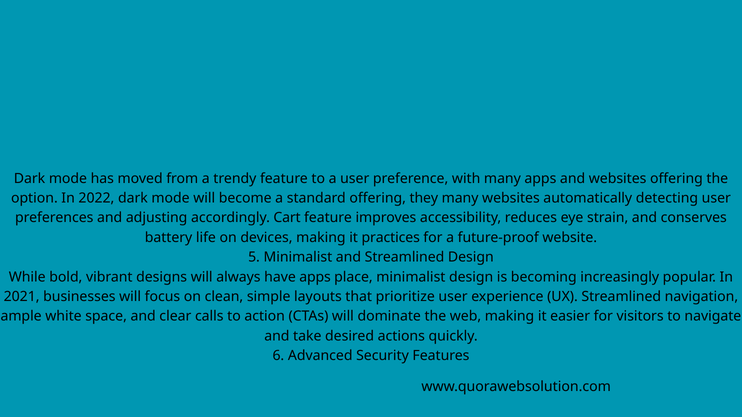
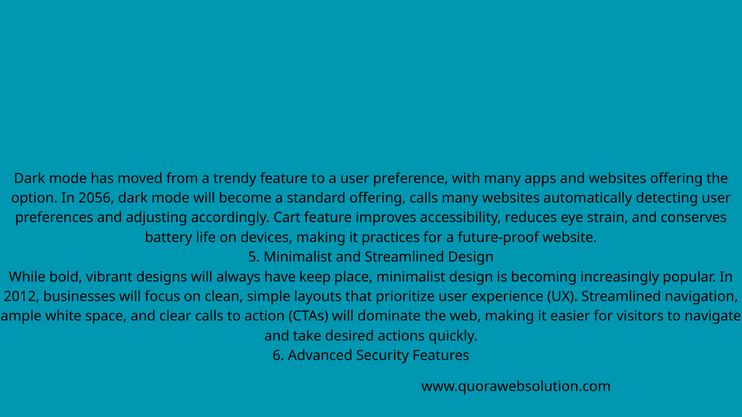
2022: 2022 -> 2056 (96, 198)
offering they: they -> calls (424, 198)
have apps: apps -> keep (315, 277)
2021: 2021 -> 2012 (22, 297)
